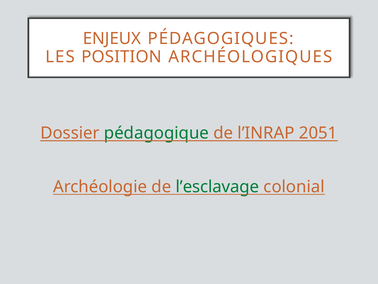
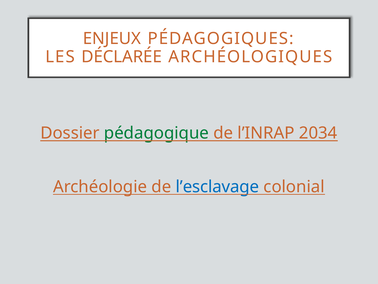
POSITION: POSITION -> DÉCLARÉE (122, 57)
2051: 2051 -> 2034 (318, 133)
l’esclavage colour: green -> blue (217, 186)
